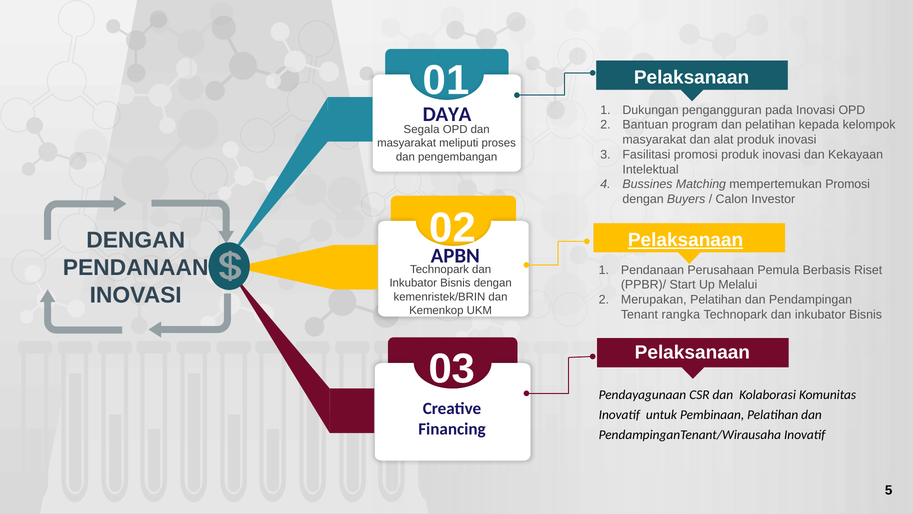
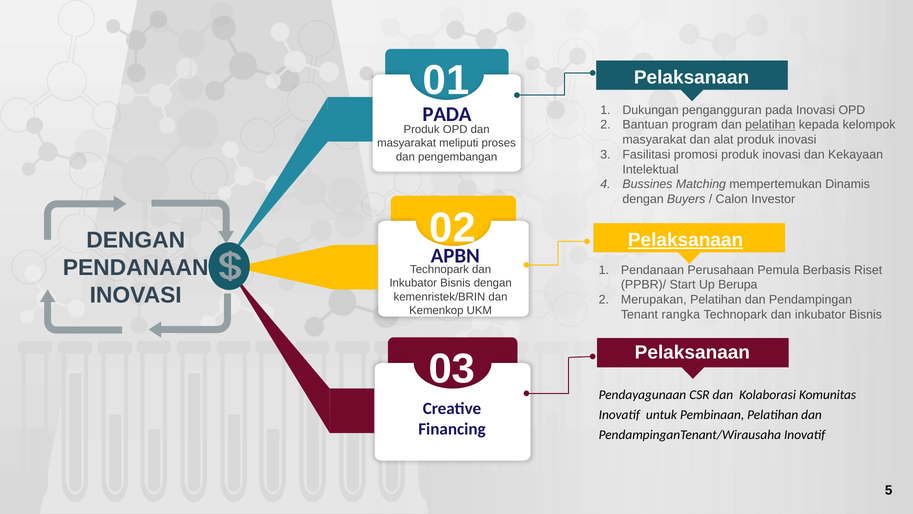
DAYA: DAYA -> PADA (447, 114)
pelatihan underline: none -> present (770, 125)
Segala: Segala -> Produk (422, 129)
mempertemukan Promosi: Promosi -> Dinamis (848, 184)
Melalui: Melalui -> Berupa (738, 285)
